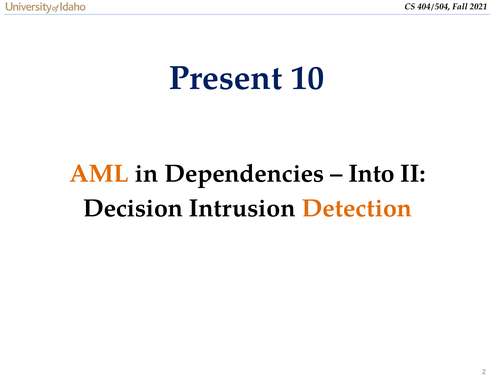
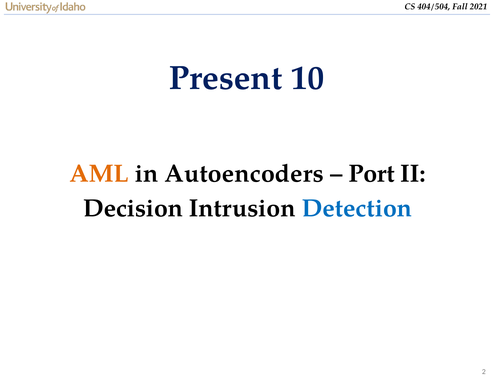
Dependencies: Dependencies -> Autoencoders (244, 174)
Into: Into -> Port (372, 174)
Detection colour: orange -> blue (357, 208)
